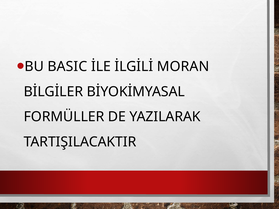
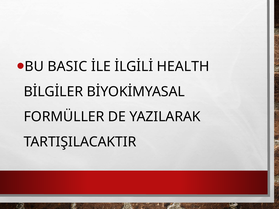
MORAN: MORAN -> HEALTH (183, 67)
